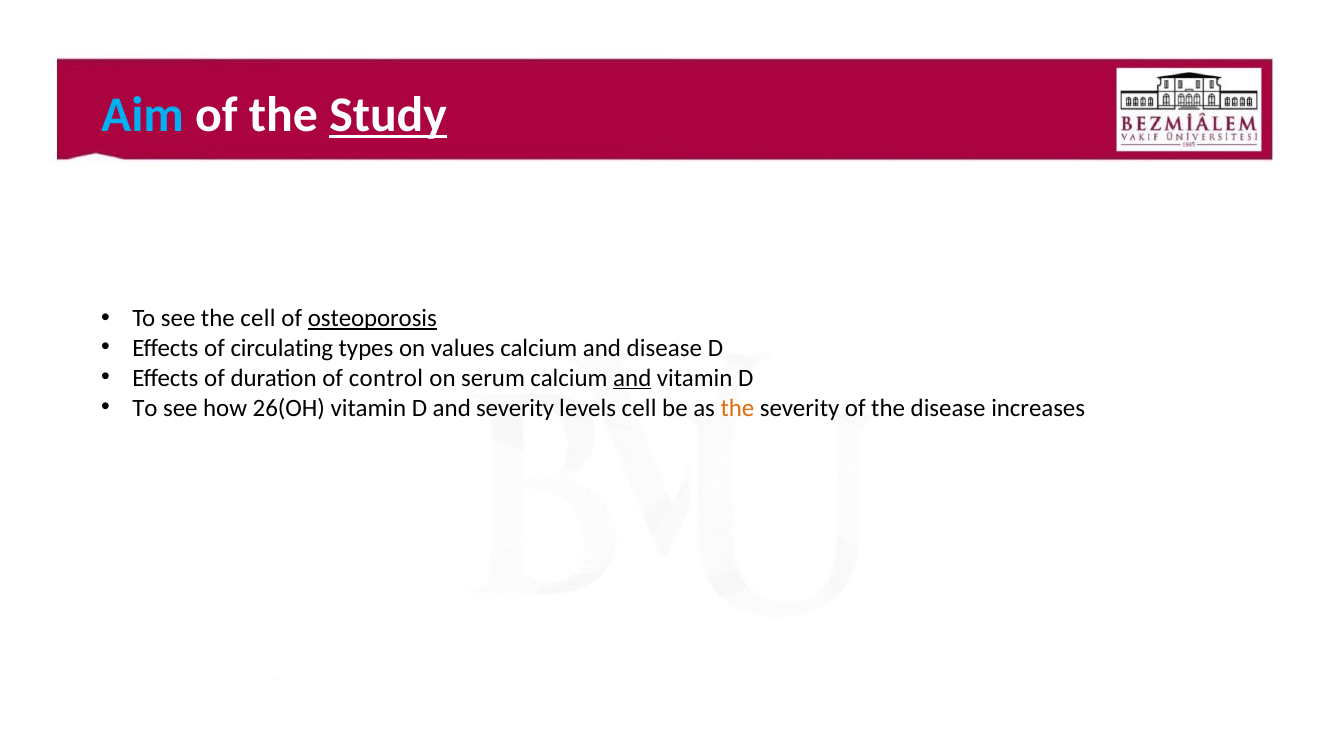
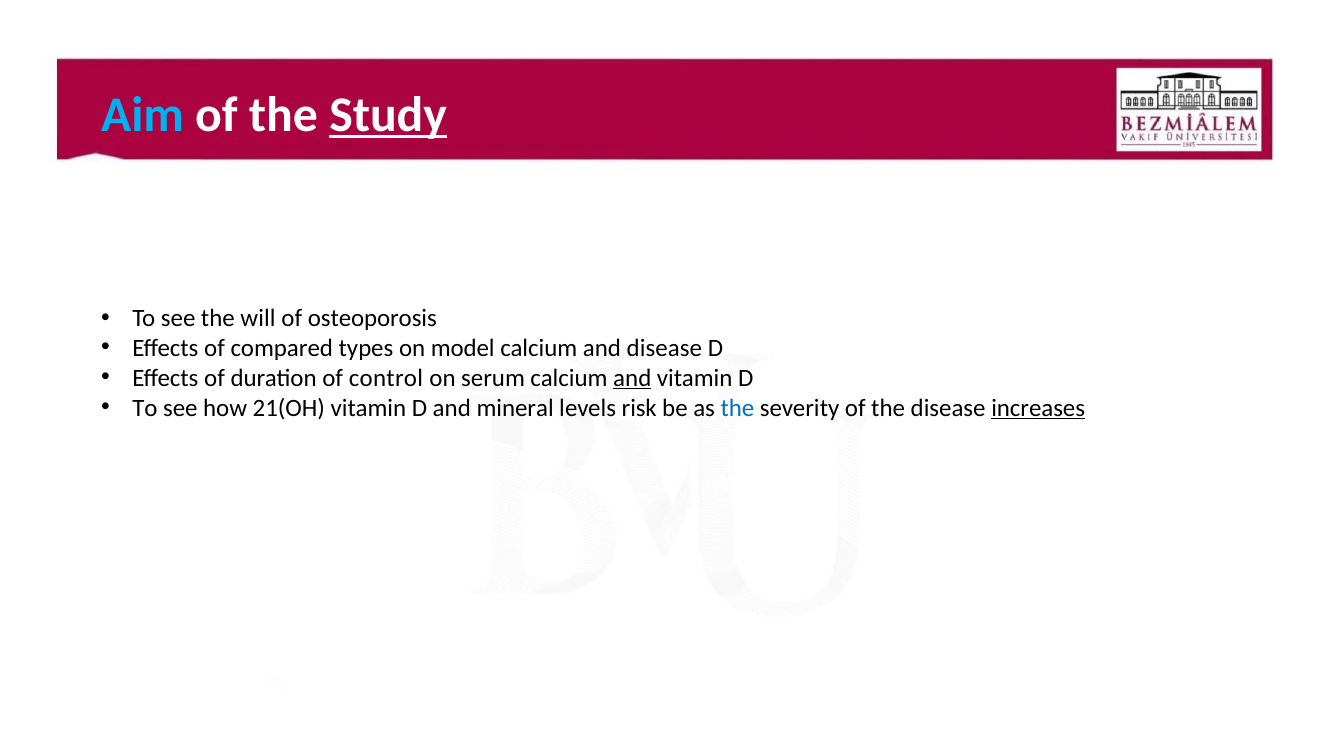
the cell: cell -> will (258, 318)
osteoporosis underline: present -> none (372, 318)
circulating: circulating -> compared (282, 348)
values: values -> model (463, 348)
26(OH: 26(OH -> 21(OH (289, 408)
and severity: severity -> mineral (515, 408)
levels cell: cell -> risk (639, 408)
the colour: orange -> blue (737, 408)
increases underline: none -> present (1038, 408)
